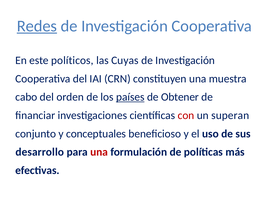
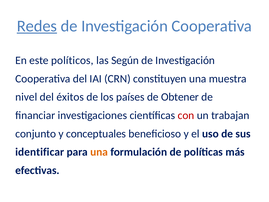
Cuyas: Cuyas -> Según (125, 60)
cabo: cabo -> nivel (26, 97)
orden: orden -> éxitos (70, 97)
países underline: present -> none (130, 97)
superan: superan -> trabajan (230, 115)
desarrollo: desarrollo -> identificar (40, 152)
una colour: red -> orange (99, 152)
